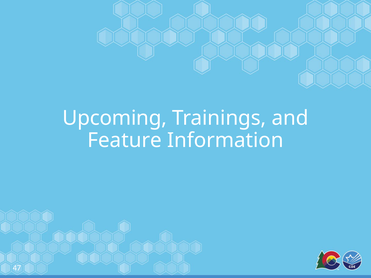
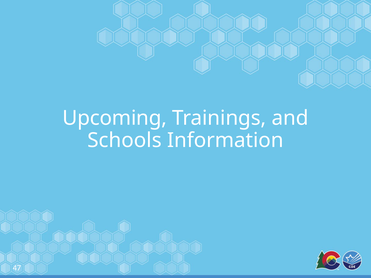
Feature: Feature -> Schools (125, 140)
